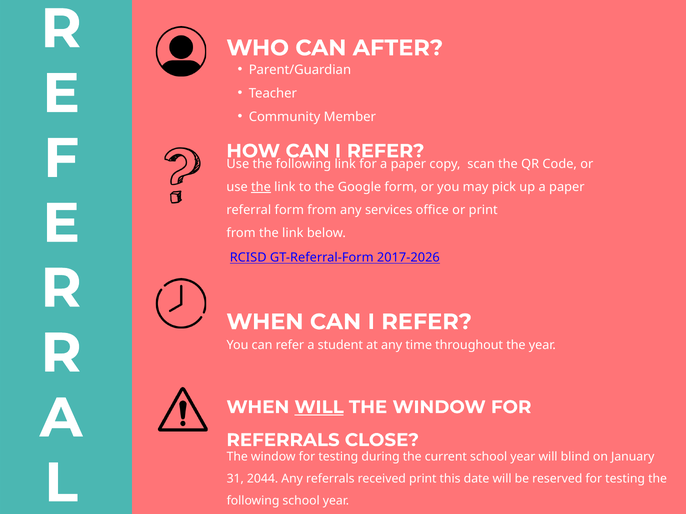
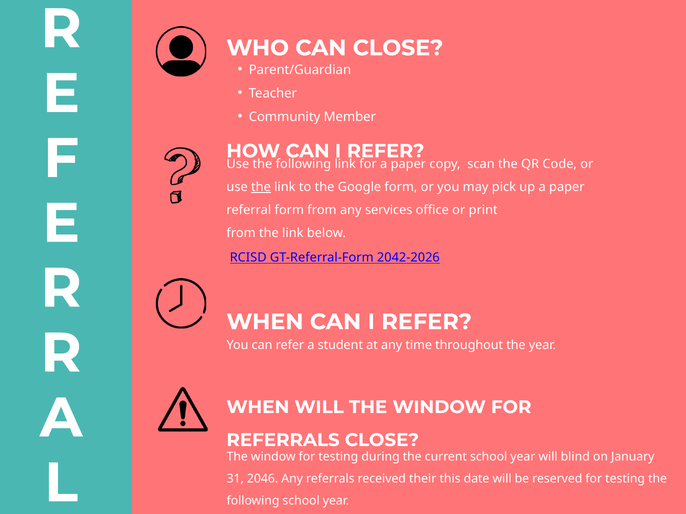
CAN AFTER: AFTER -> CLOSE (398, 48)
2017-2026: 2017-2026 -> 2042-2026 (408, 258)
WILL underline: present -> none (319, 407)
2044: 2044 -> 2046 (263, 479)
received print: print -> their (423, 479)
